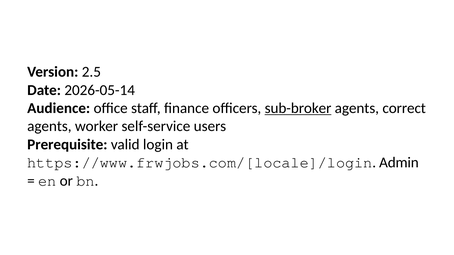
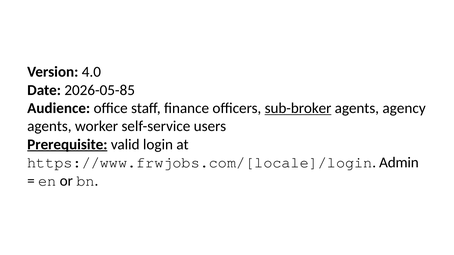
2.5: 2.5 -> 4.0 (91, 72)
2026-05-14: 2026-05-14 -> 2026-05-85 (100, 90)
correct: correct -> agency (404, 108)
Prerequisite underline: none -> present (67, 145)
